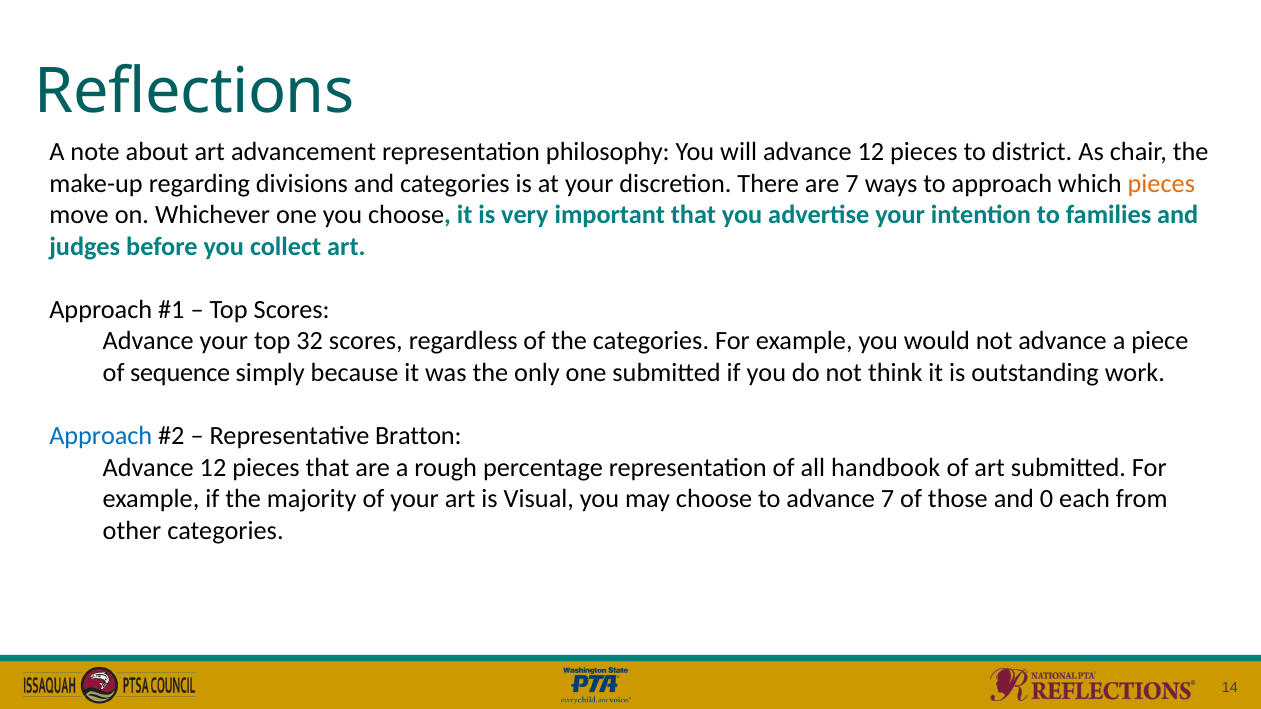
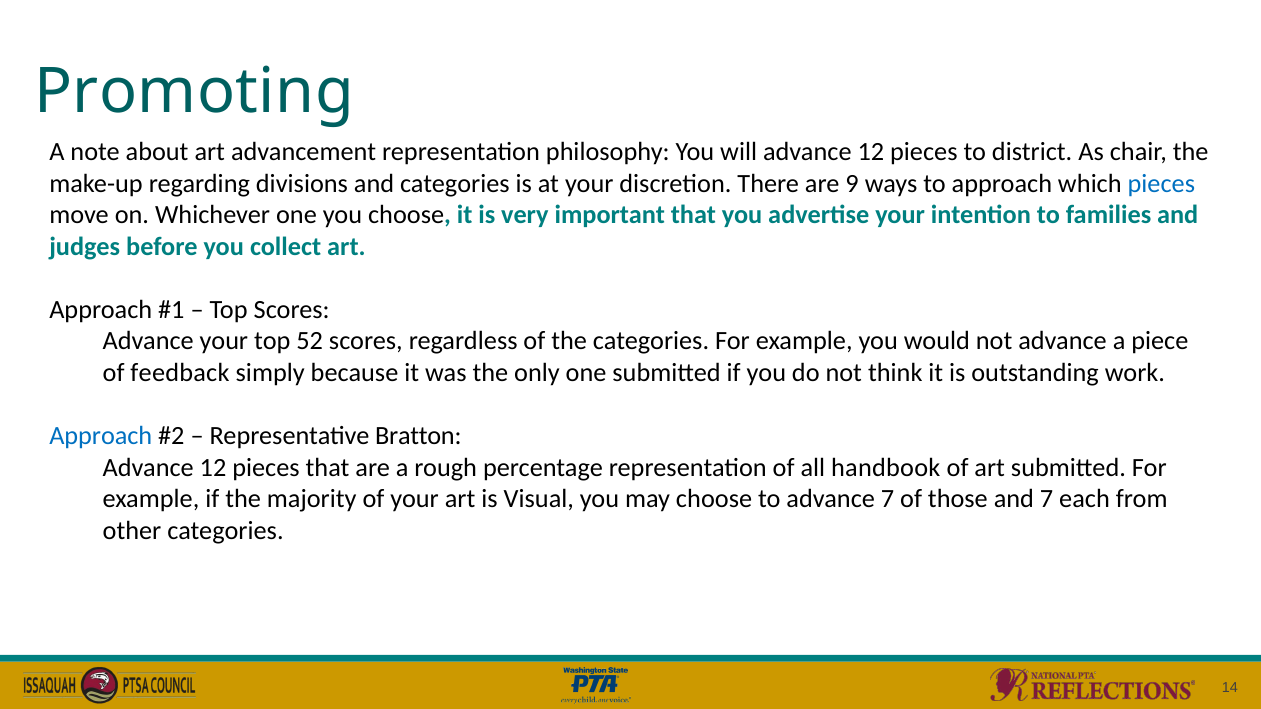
Reflections: Reflections -> Promoting (194, 91)
are 7: 7 -> 9 (852, 184)
pieces colour: orange -> blue (1161, 184)
32: 32 -> 52 (310, 341)
sequence: sequence -> feedback (180, 373)
and 0: 0 -> 7 (1047, 499)
